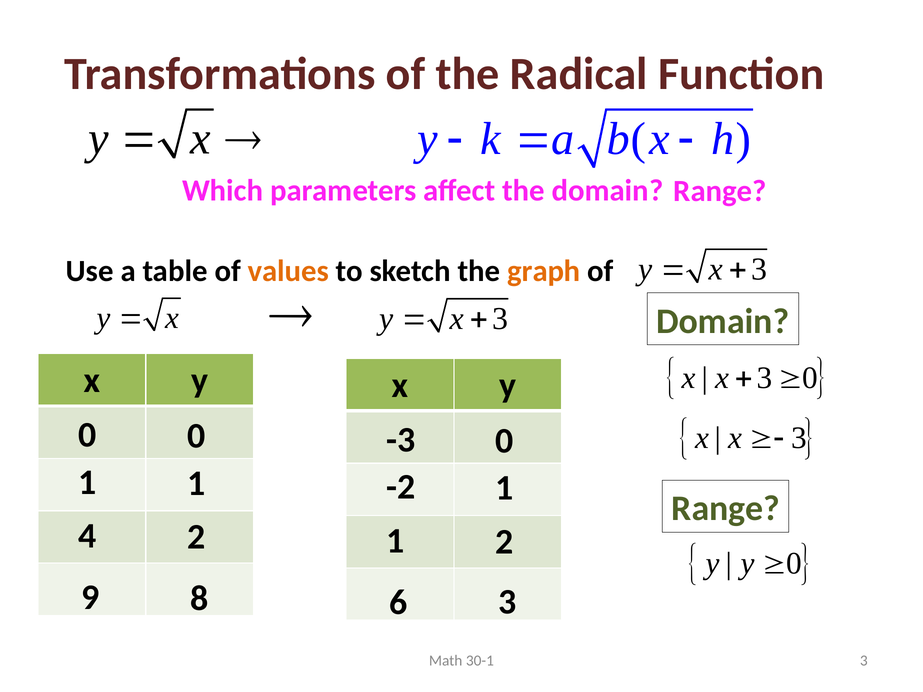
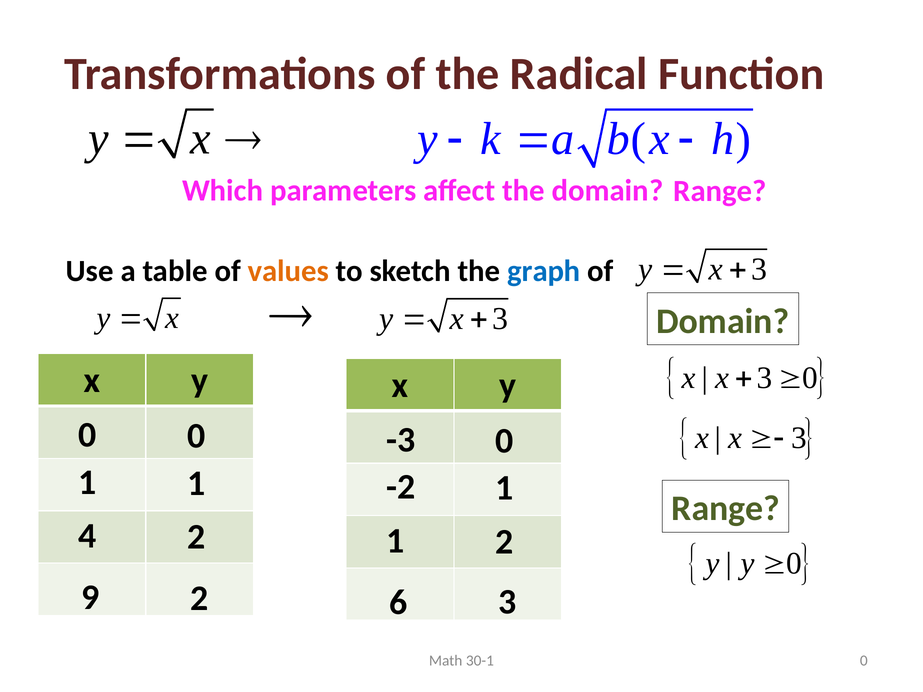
graph colour: orange -> blue (544, 271)
9 8: 8 -> 2 (199, 599)
30-1 3: 3 -> 0 (864, 661)
